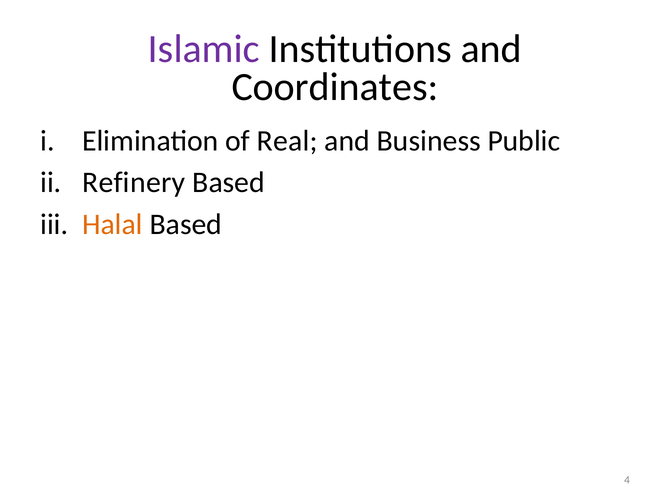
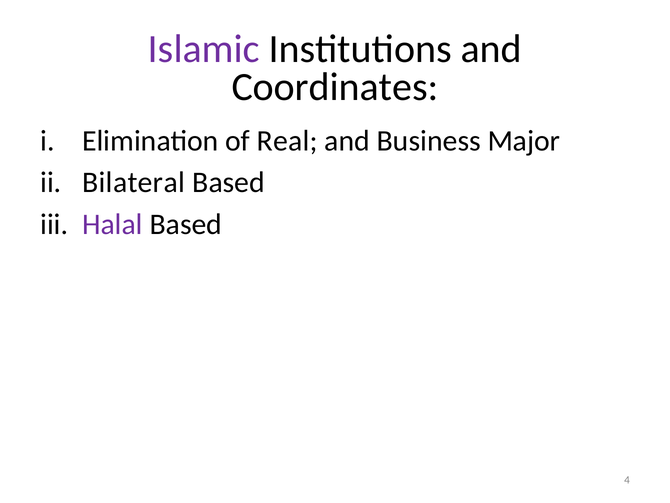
Public: Public -> Major (524, 141)
Refinery: Refinery -> Bilateral (134, 182)
Halal colour: orange -> purple (112, 224)
